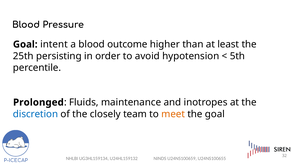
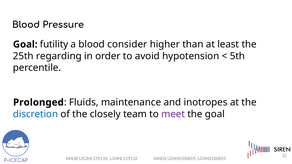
intent: intent -> futility (54, 44)
outcome: outcome -> consider (127, 44)
persisting: persisting -> regarding (59, 56)
meet colour: orange -> purple (173, 114)
